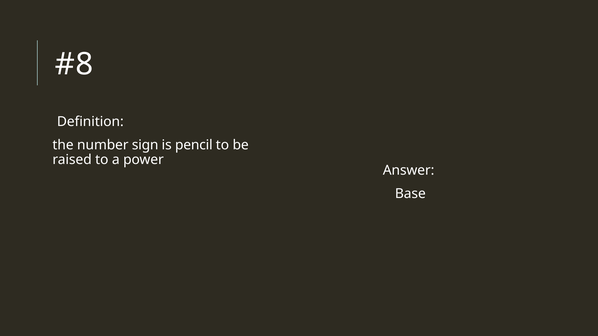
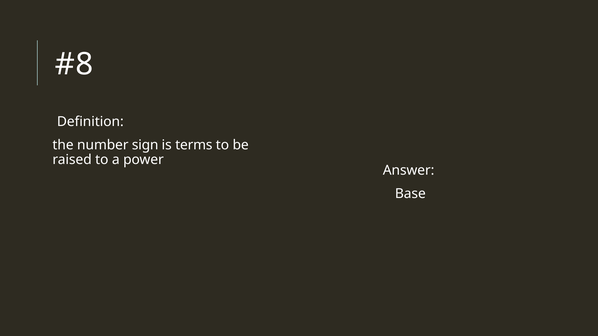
pencil: pencil -> terms (194, 145)
